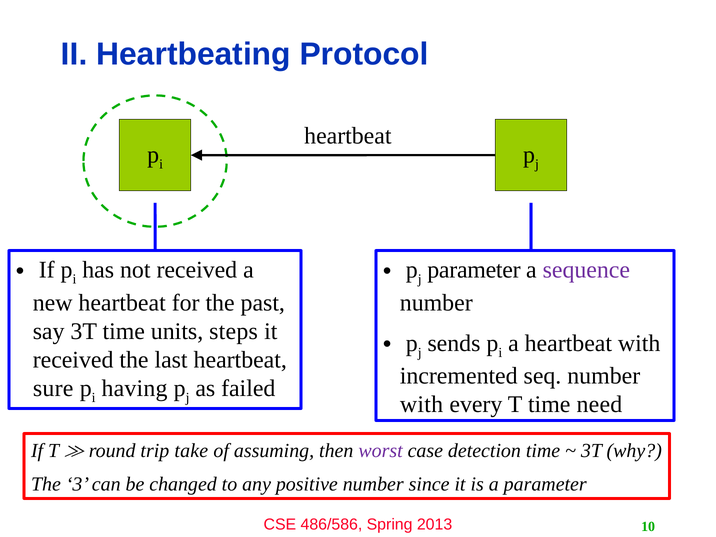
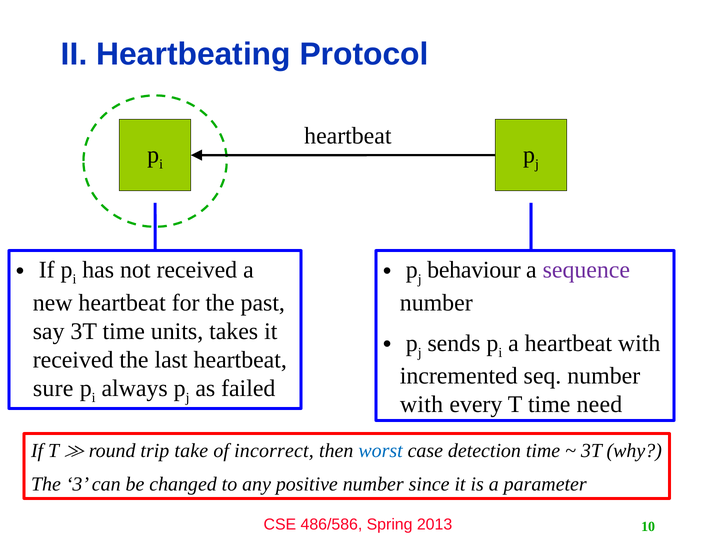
parameter: parameter -> behaviour (474, 270)
steps: steps -> takes (234, 331)
having: having -> always (135, 389)
assuming: assuming -> incorrect (274, 451)
worst colour: purple -> blue (381, 451)
